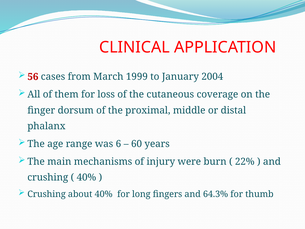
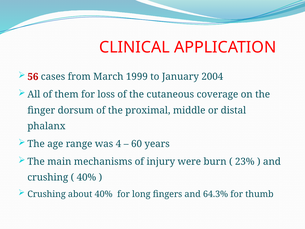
6: 6 -> 4 (118, 144)
22%: 22% -> 23% (245, 161)
